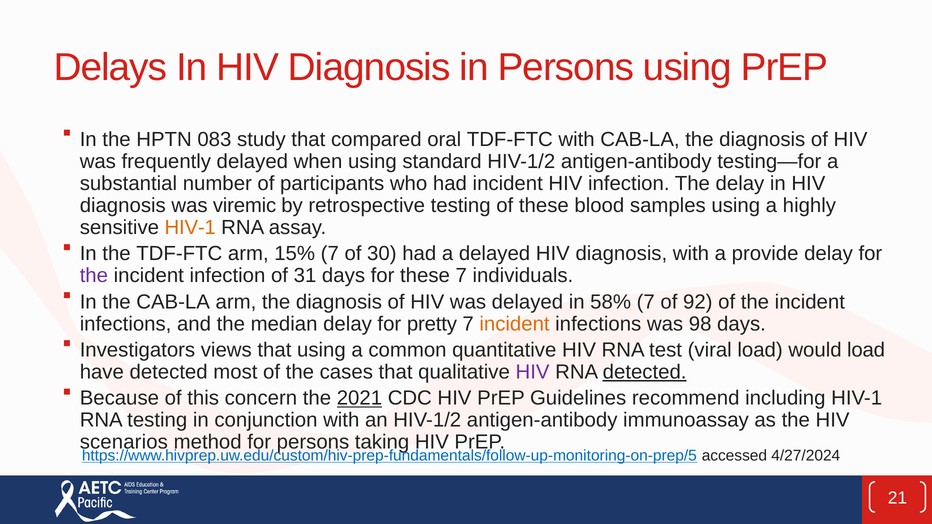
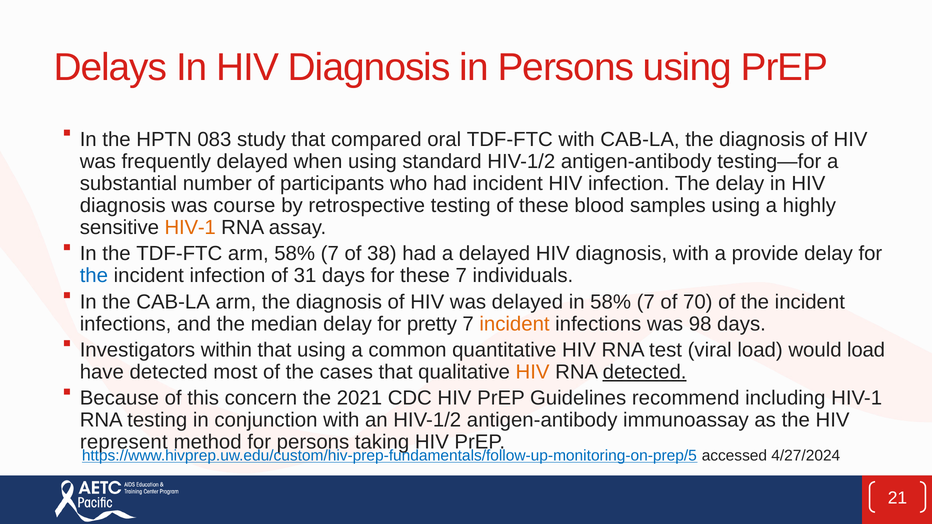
viremic: viremic -> course (244, 206)
arm 15%: 15% -> 58% (295, 254)
30: 30 -> 38 (382, 254)
the colour: purple -> blue (94, 276)
92: 92 -> 70 (698, 302)
views: views -> within (226, 350)
HIV colour: purple -> orange (533, 372)
2021 underline: present -> none (359, 398)
scenarios: scenarios -> represent (124, 442)
